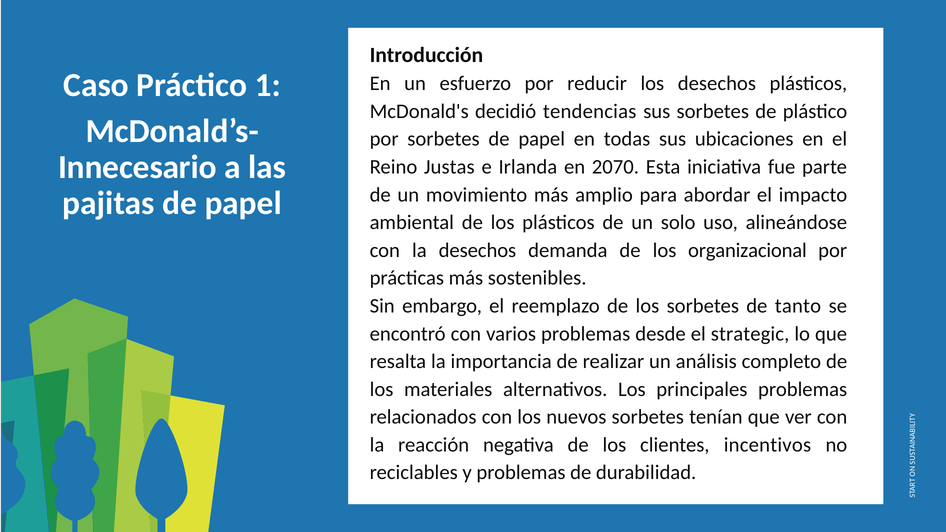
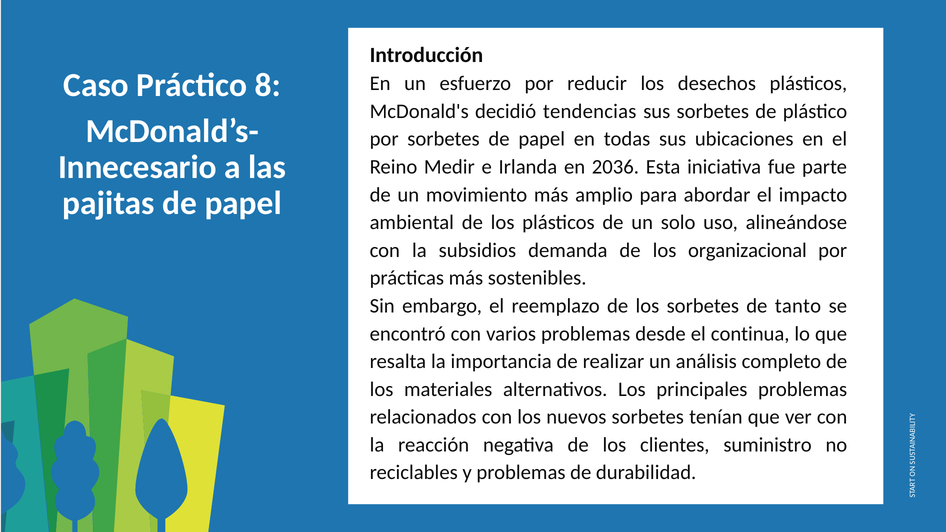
1: 1 -> 8 (268, 85)
Justas: Justas -> Medir (449, 167)
2070: 2070 -> 2036 (615, 167)
la desechos: desechos -> subsidios (477, 250)
strategic: strategic -> continua (750, 334)
incentivos: incentivos -> suministro (768, 445)
